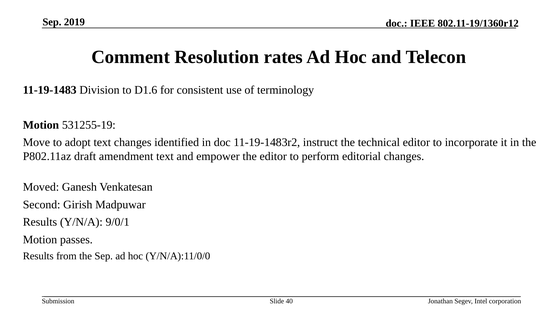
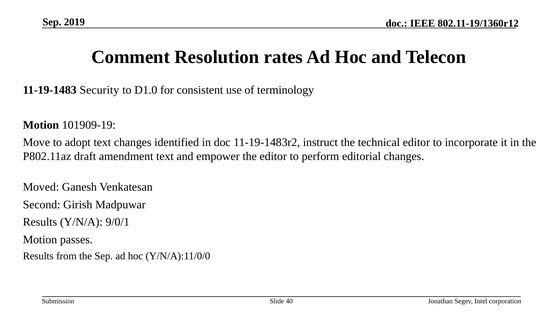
Division: Division -> Security (99, 90)
D1.6: D1.6 -> D1.0 (146, 90)
531255-19: 531255-19 -> 101909-19 (89, 125)
